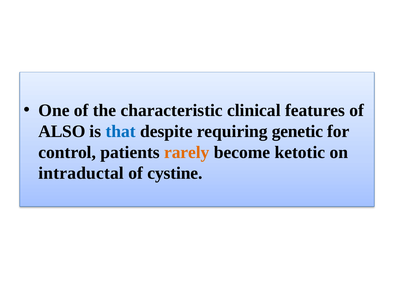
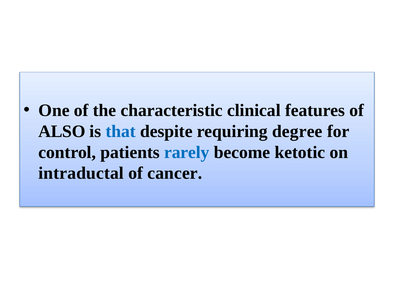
genetic: genetic -> degree (297, 131)
rarely colour: orange -> blue (187, 153)
cystine: cystine -> cancer (175, 174)
